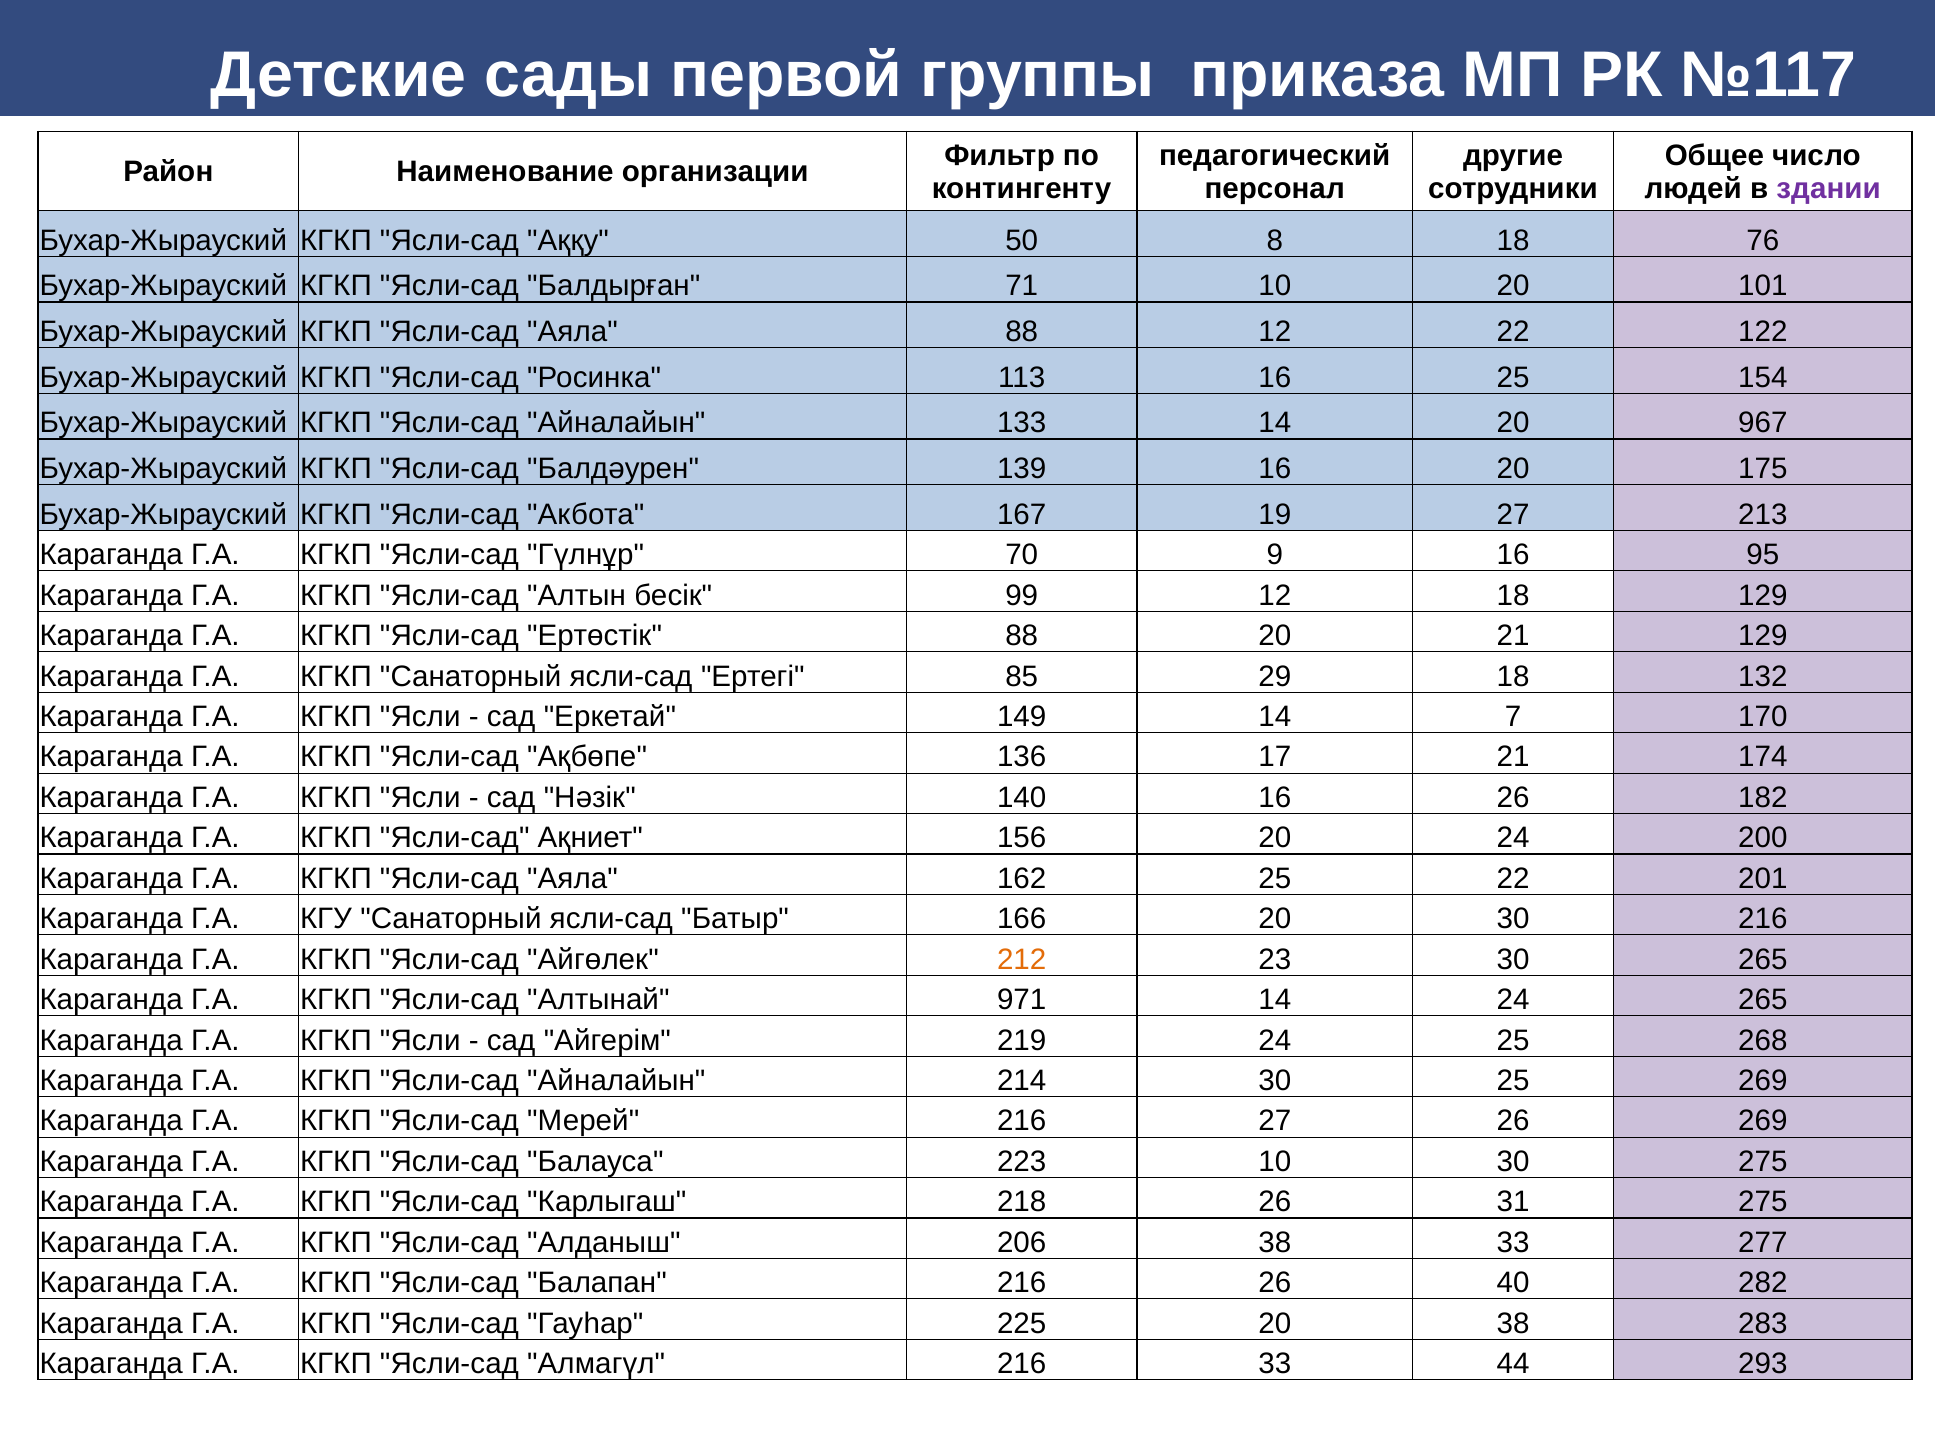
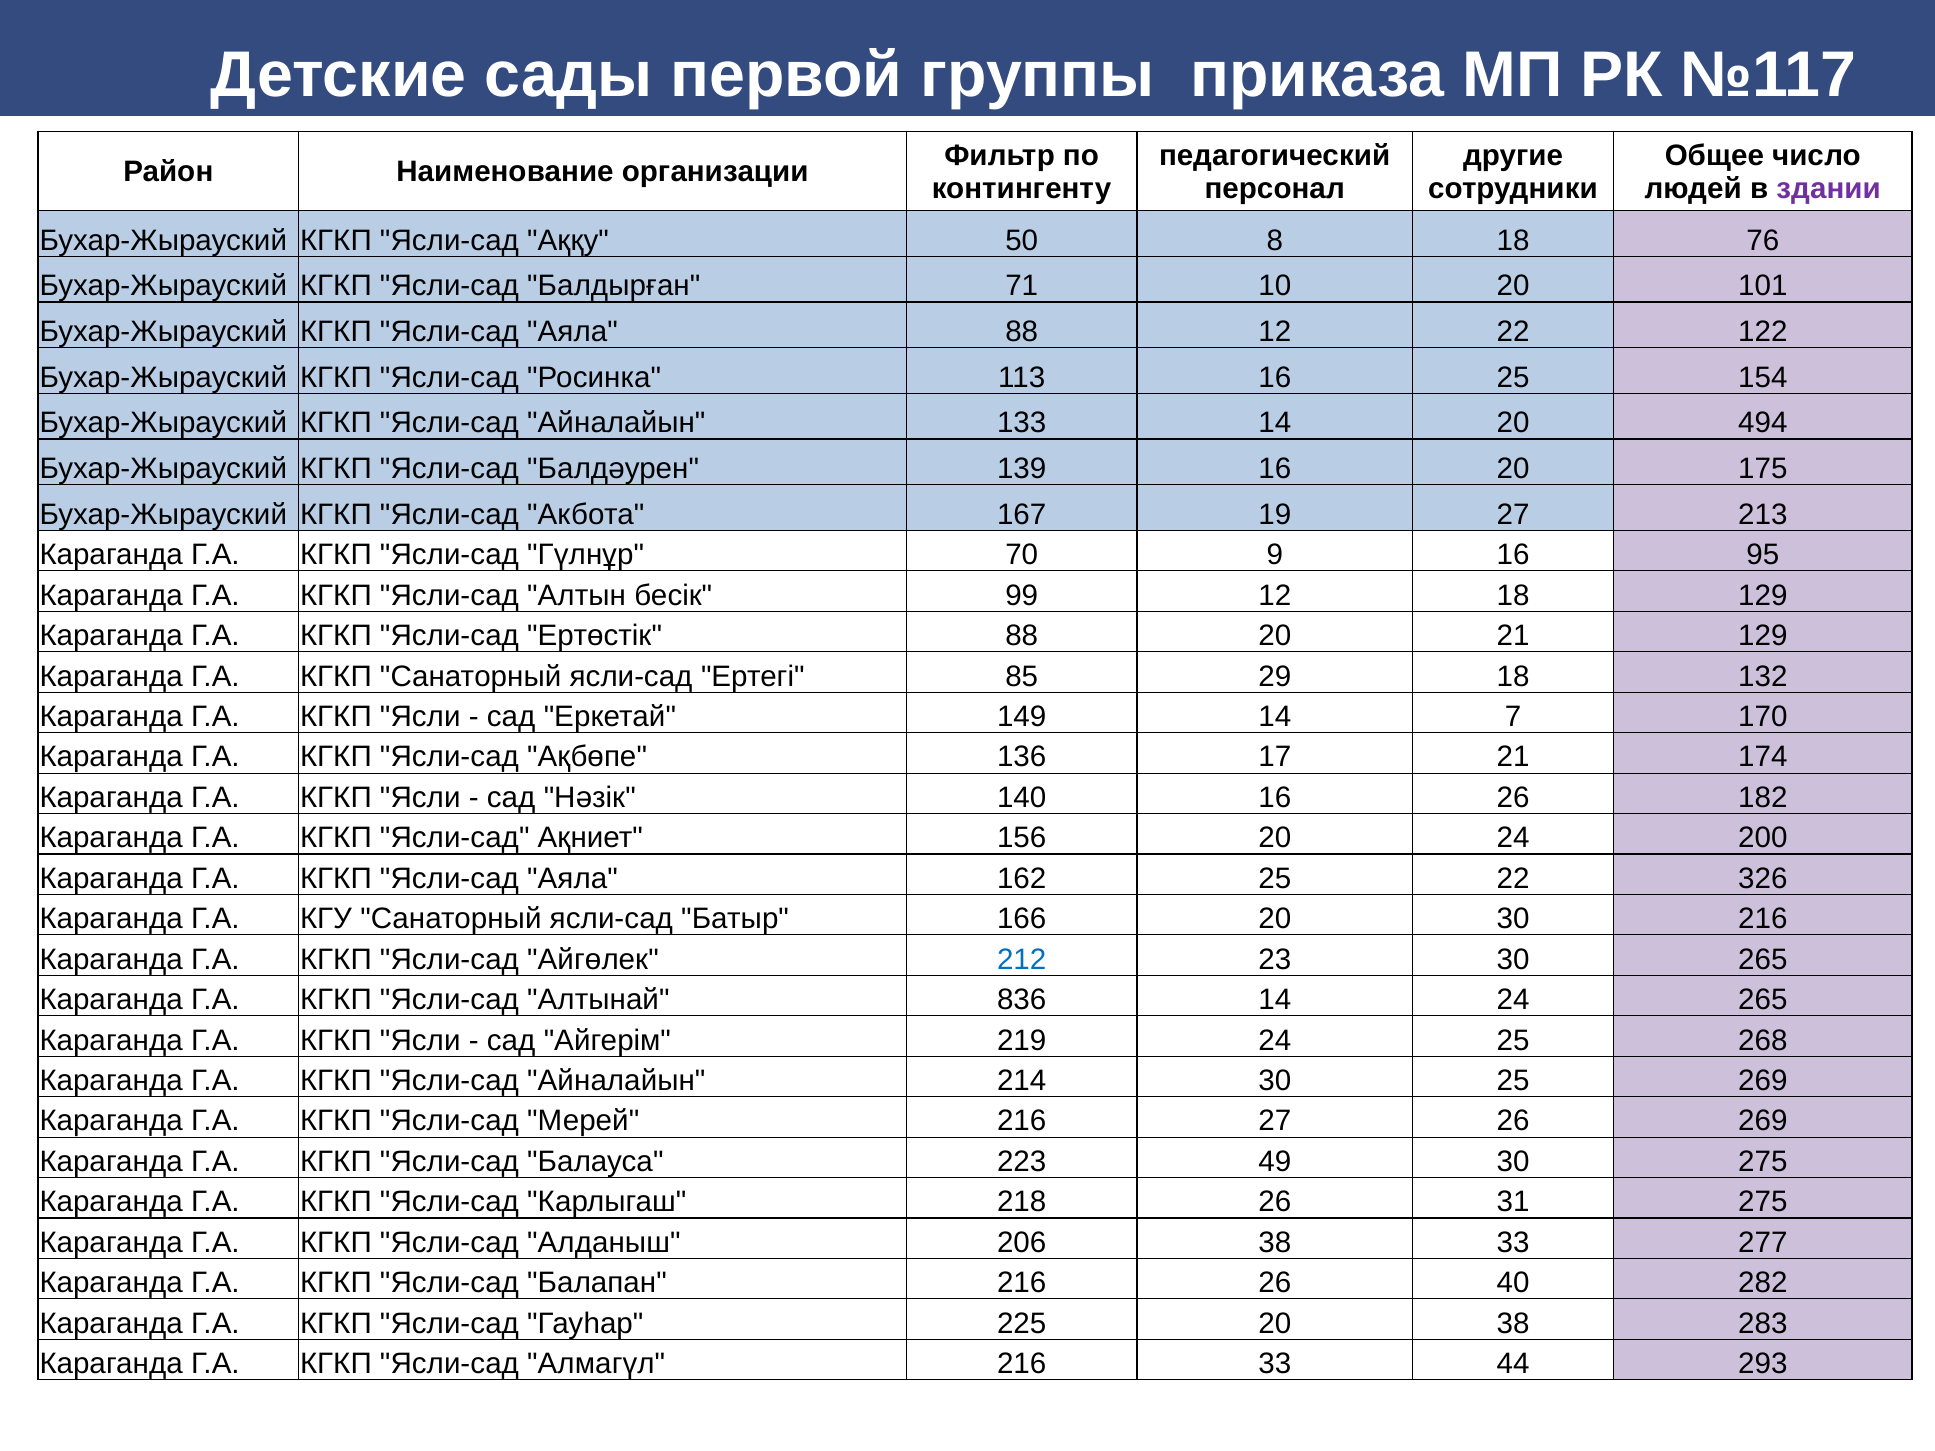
967: 967 -> 494 (1763, 423)
201: 201 -> 326 (1763, 879)
212 colour: orange -> blue (1022, 960)
971: 971 -> 836 (1022, 1000)
223 10: 10 -> 49 (1275, 1162)
